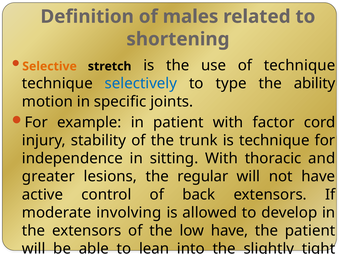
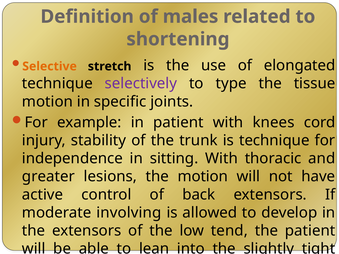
of technique: technique -> elongated (300, 65)
selectively colour: blue -> purple (141, 84)
ability: ability -> tissue (315, 84)
factor: factor -> knees (273, 122)
the regular: regular -> motion (203, 177)
low have: have -> tend (229, 231)
